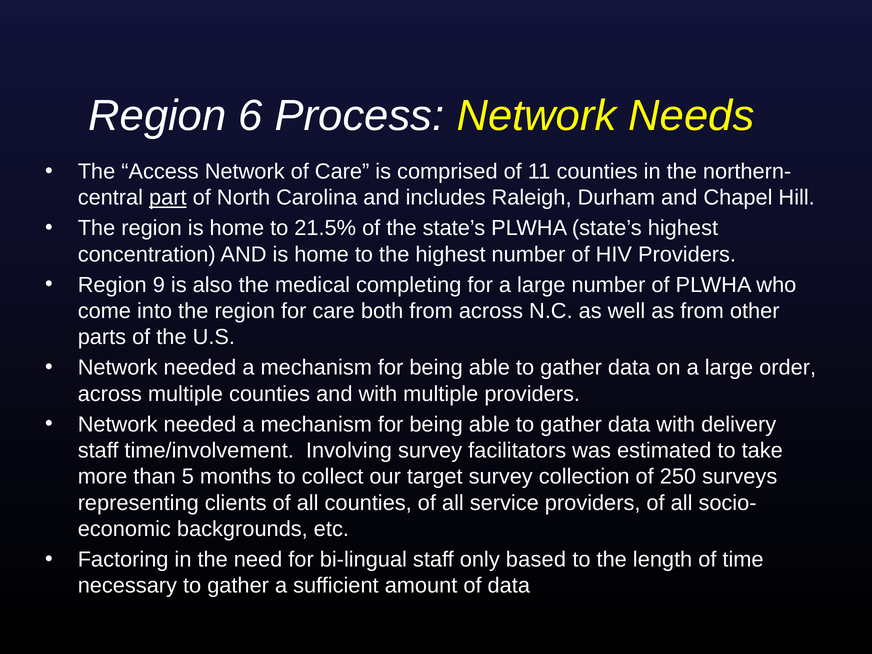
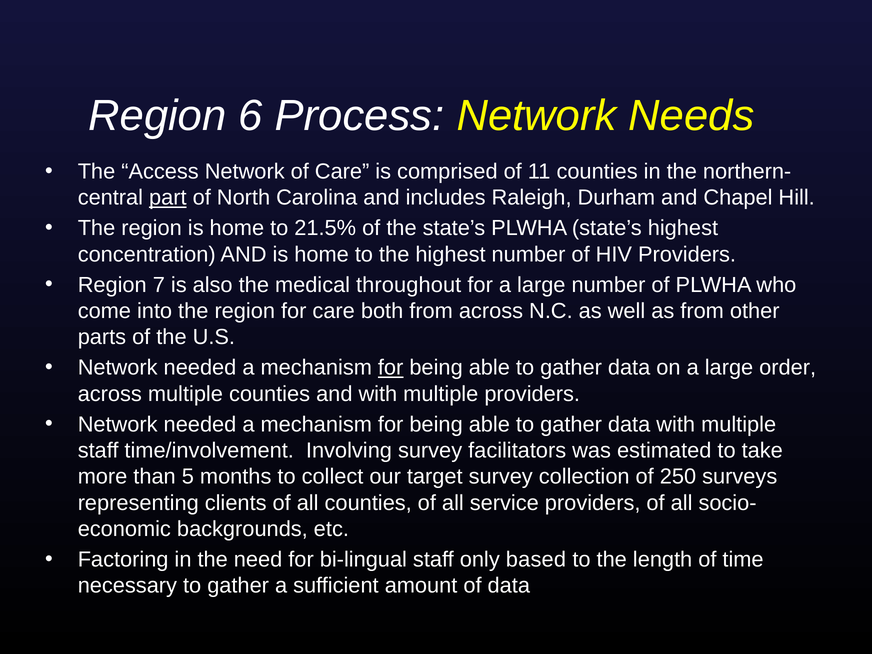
9: 9 -> 7 (159, 285)
completing: completing -> throughout (409, 285)
for underline: none -> present (391, 368)
data with delivery: delivery -> multiple (739, 424)
